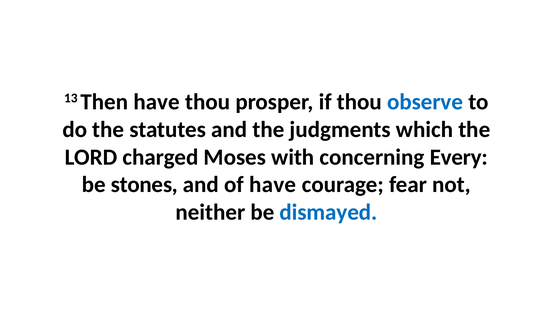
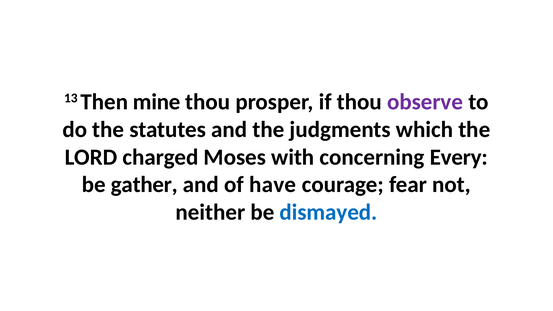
Then have: have -> mine (157, 102)
observe colour: blue -> purple (425, 102)
stones: stones -> gather (144, 185)
